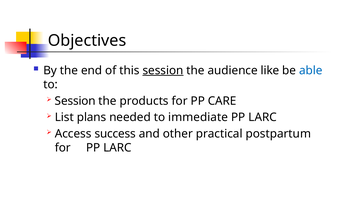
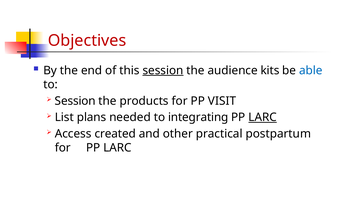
Objectives colour: black -> red (87, 41)
like: like -> kits (270, 70)
CARE: CARE -> VISIT (222, 101)
immediate: immediate -> integrating (198, 117)
LARC underline: none -> present (263, 117)
success: success -> created (115, 134)
